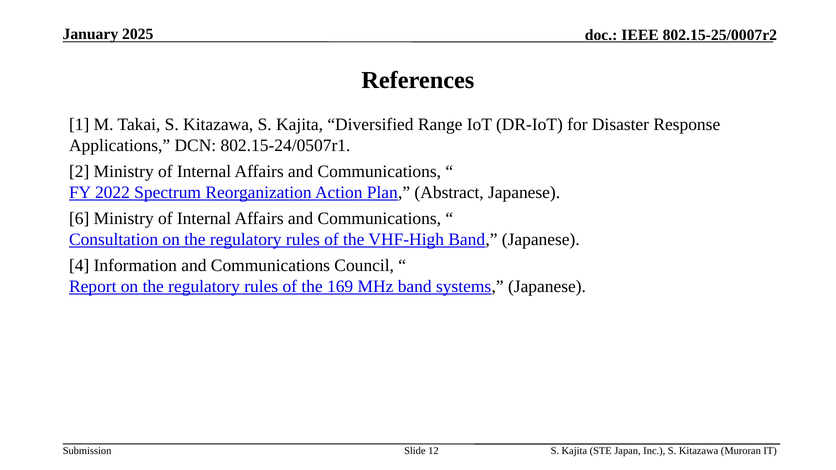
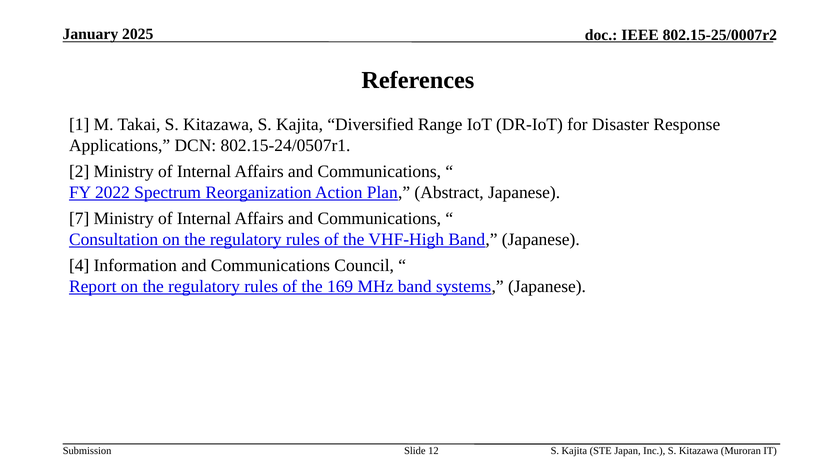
6: 6 -> 7 (79, 219)
